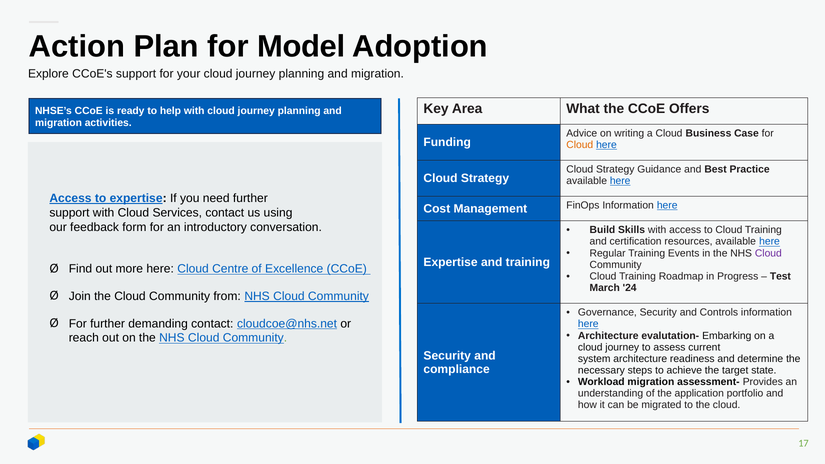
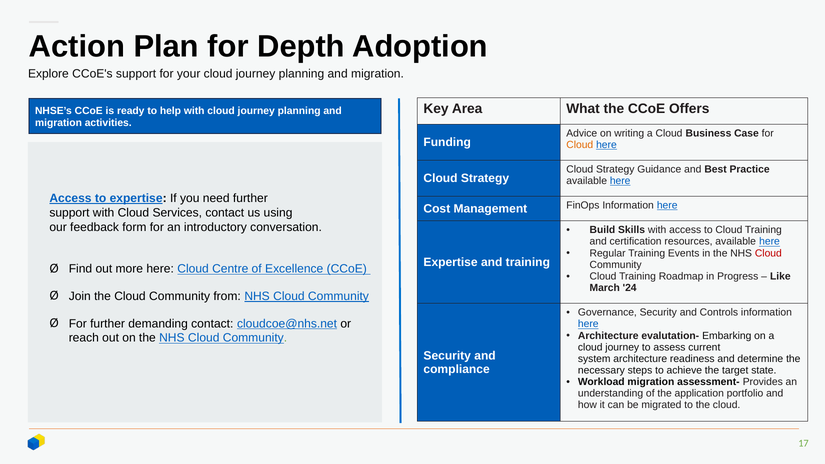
Model: Model -> Depth (301, 47)
Cloud colour: purple -> red (768, 253)
Test: Test -> Like (780, 276)
